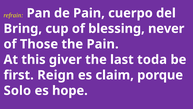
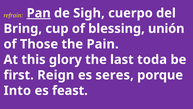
Pan underline: none -> present (39, 13)
de Pain: Pain -> Sigh (89, 13)
never: never -> unión (166, 29)
giver: giver -> glory (65, 59)
claim: claim -> seres (115, 75)
Solo: Solo -> Into (17, 90)
hope: hope -> feast (70, 90)
